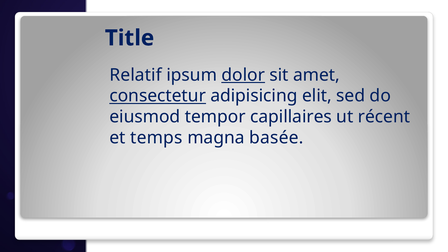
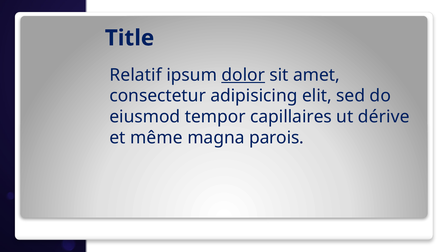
consectetur underline: present -> none (158, 96)
récent: récent -> dérive (384, 117)
temps: temps -> même (156, 138)
basée: basée -> parois (277, 138)
